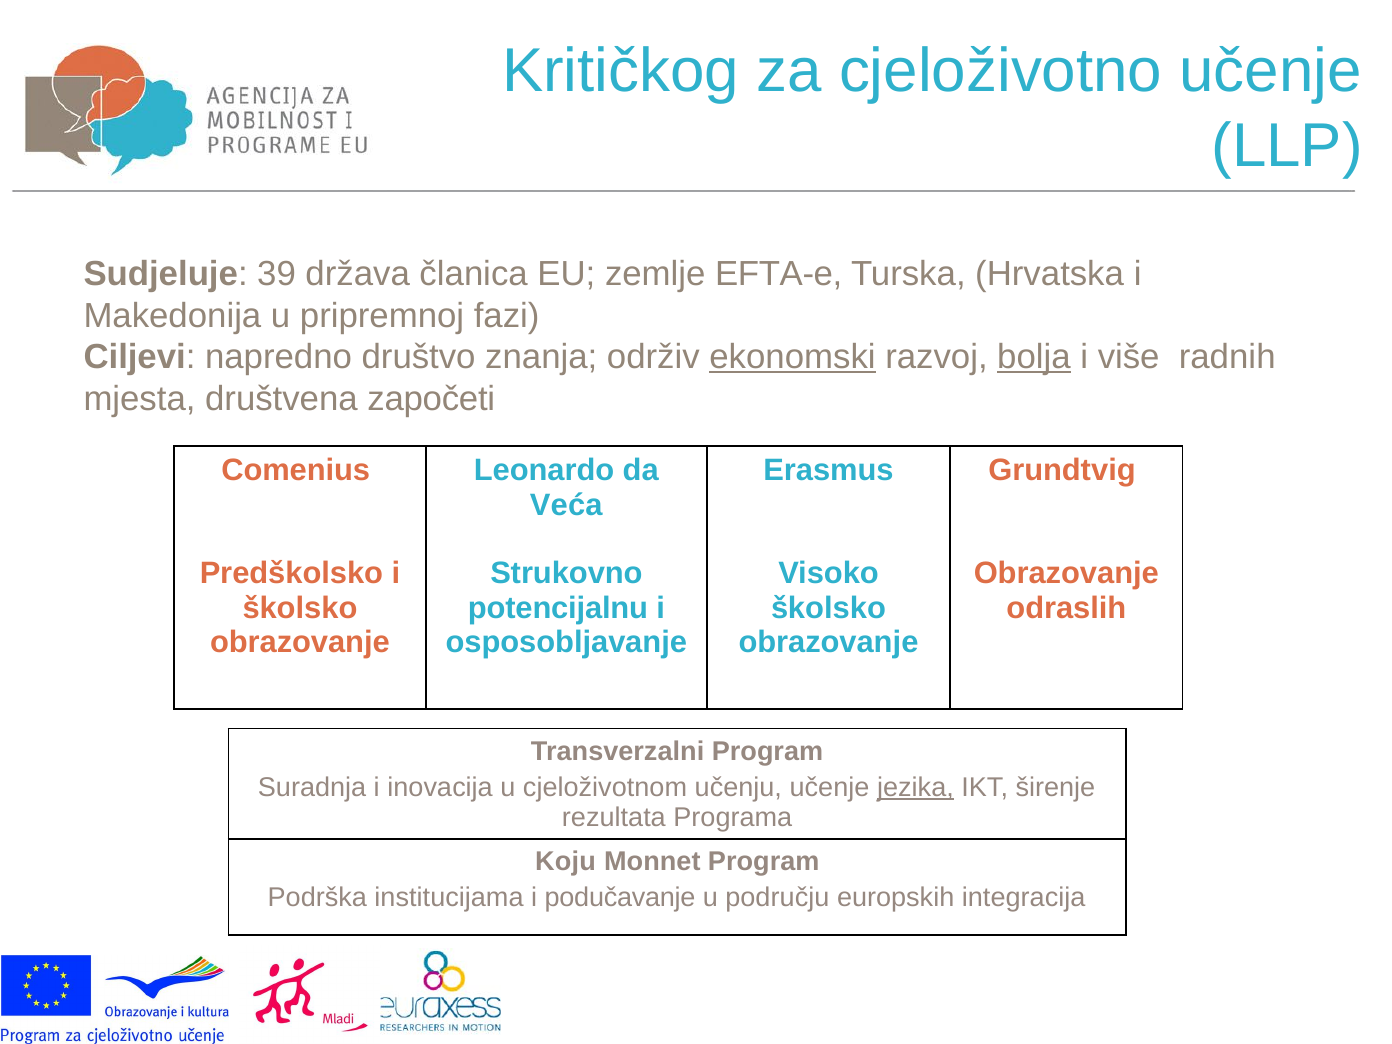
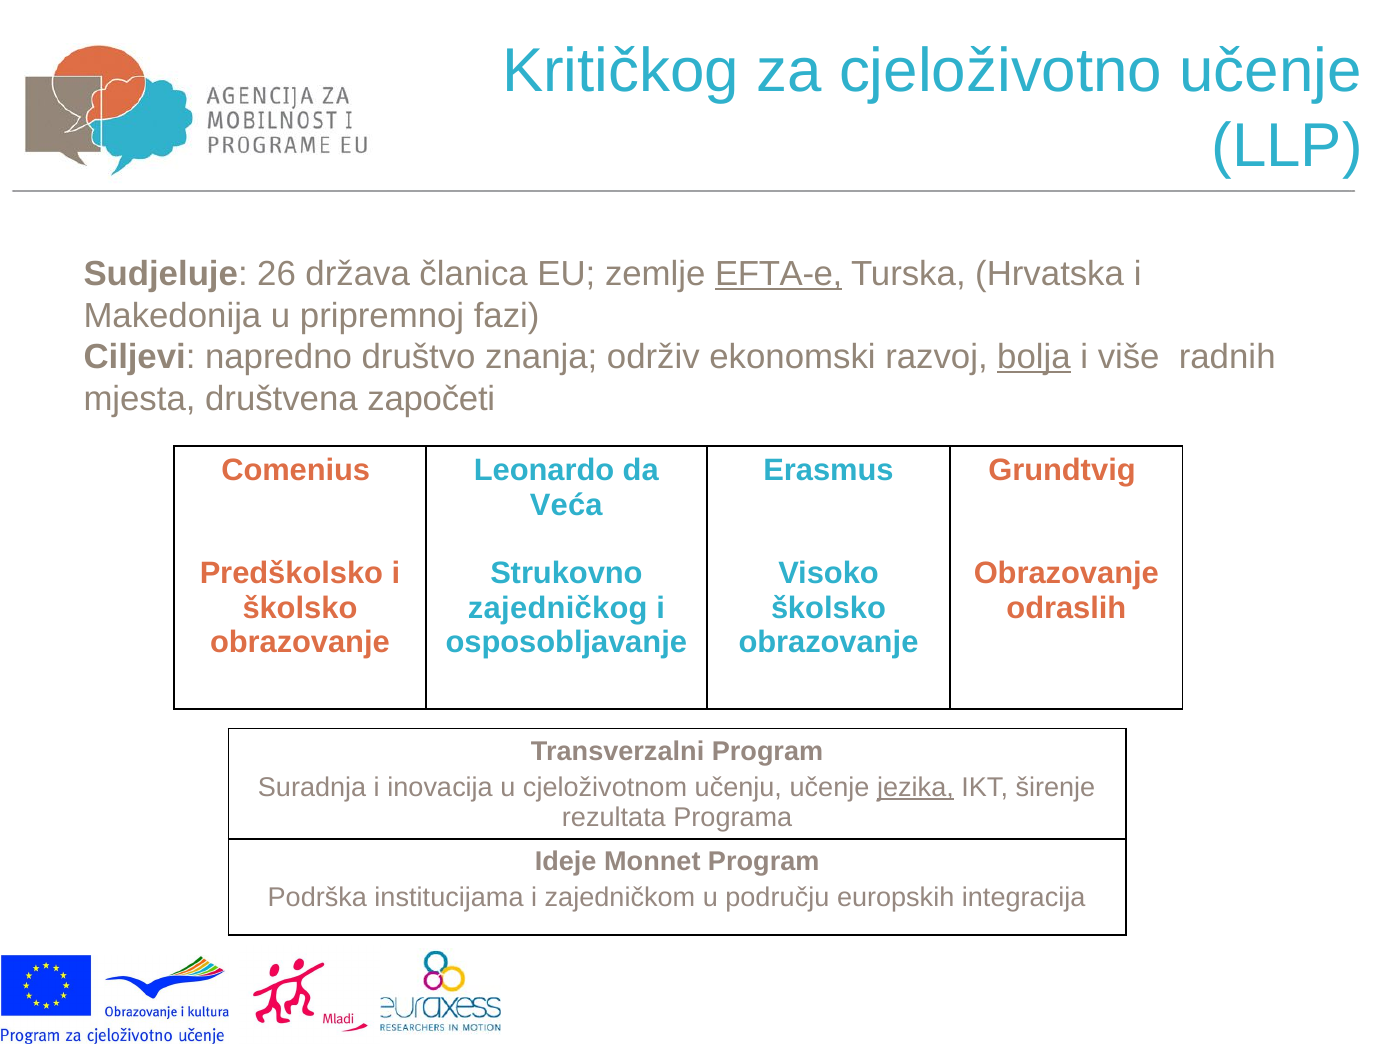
39: 39 -> 26 (277, 274)
EFTA-e underline: none -> present (779, 274)
ekonomski underline: present -> none (793, 357)
potencijalnu: potencijalnu -> zajedničkog (558, 608)
Koju: Koju -> Ideje (566, 862)
podučavanje: podučavanje -> zajedničkom (620, 898)
